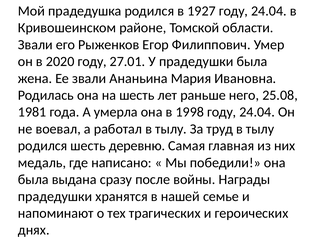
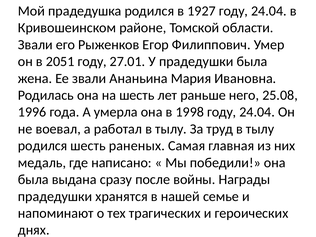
2020: 2020 -> 2051 (60, 62)
1981: 1981 -> 1996 (32, 112)
деревню: деревню -> раненых (137, 146)
